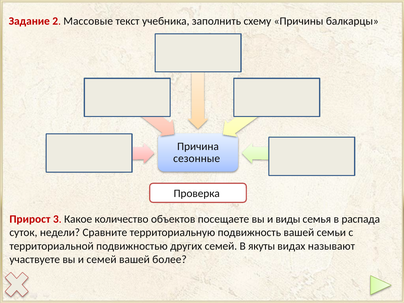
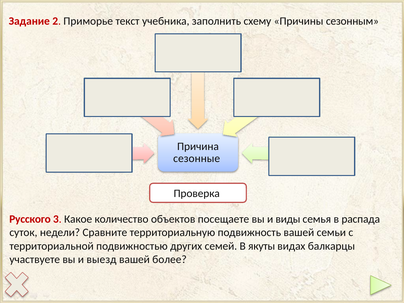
Массовые: Массовые -> Приморье (88, 21)
балкарцы: балкарцы -> сезонным (352, 21)
Прирост: Прирост -> Русского (30, 219)
называют: называют -> балкарцы (331, 246)
и семей: семей -> выезд (102, 259)
